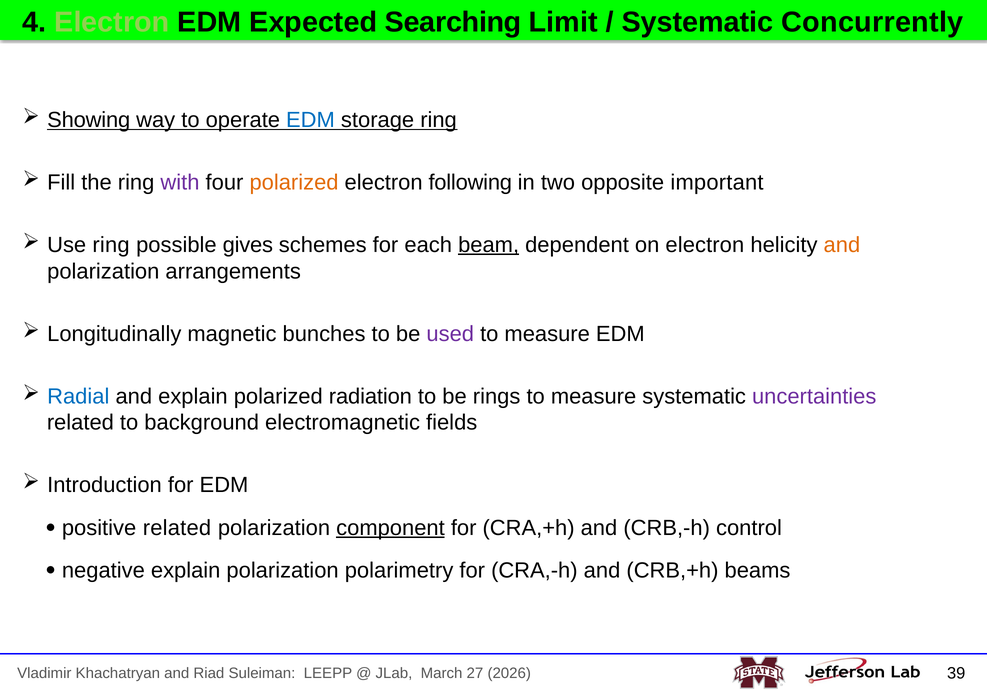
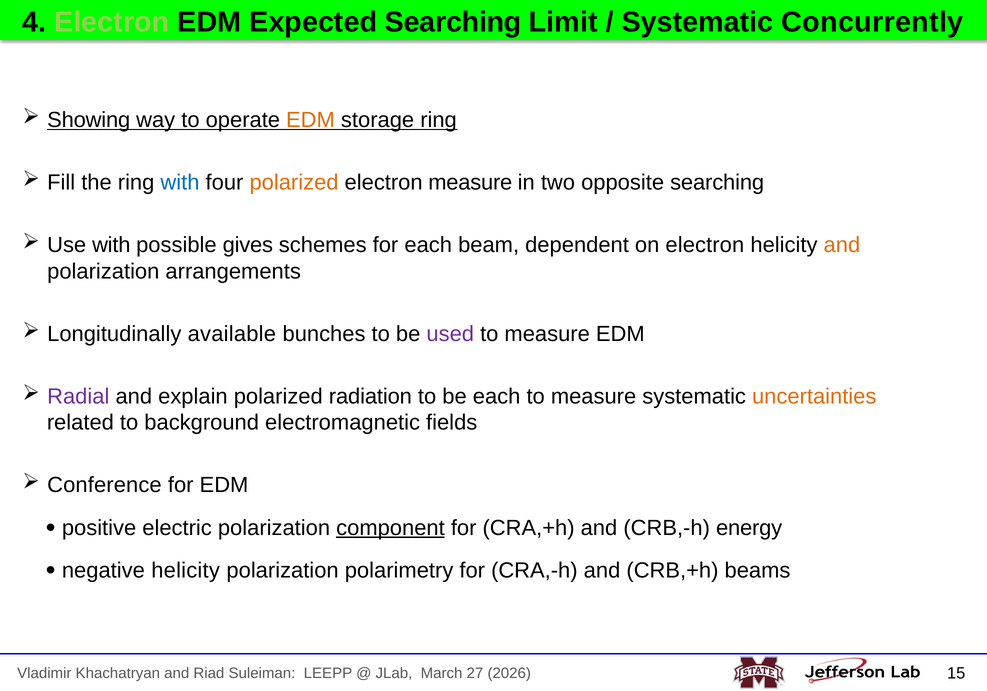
EDM colour: blue -> orange (310, 120)
with colour: purple -> blue (180, 182)
electron following: following -> measure (470, 182)
opposite important: important -> searching (717, 182)
Use ring: ring -> with (111, 245)
beam underline: present -> none (489, 245)
magnetic: magnetic -> available (232, 334)
Radial colour: blue -> purple (78, 396)
be rings: rings -> each (497, 396)
uncertainties colour: purple -> orange (814, 396)
Introduction: Introduction -> Conference (104, 485)
positive related: related -> electric (177, 528)
control: control -> energy (749, 528)
negative explain: explain -> helicity (186, 571)
39: 39 -> 15 (956, 673)
